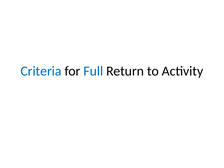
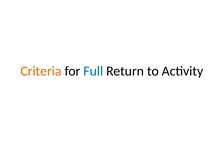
Criteria colour: blue -> orange (41, 71)
